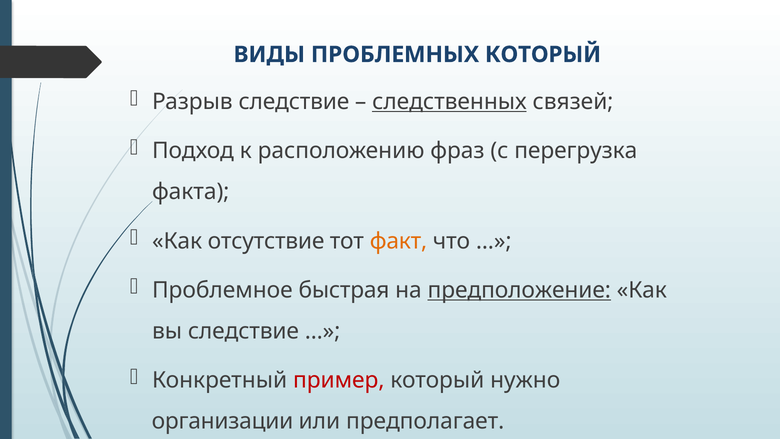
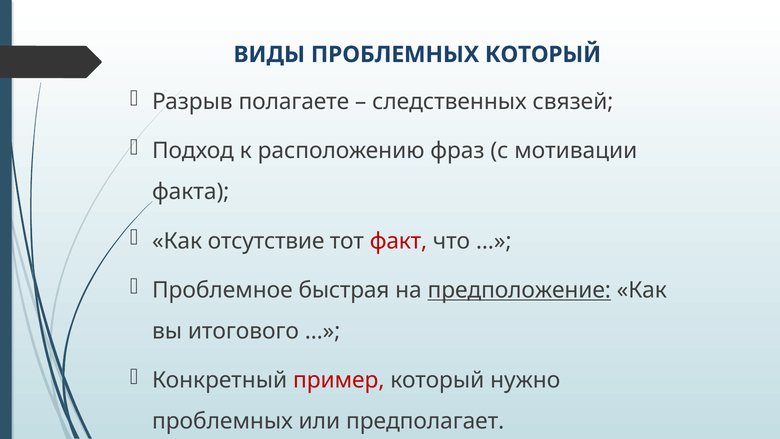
Разрыв следствие: следствие -> полагаете (294, 102)
следственных underline: present -> none (449, 102)
перегрузка: перегрузка -> мотивации (576, 151)
факт colour: orange -> red (399, 241)
вы следствие: следствие -> итогового (243, 331)
организации: организации -> проблемных (222, 421)
